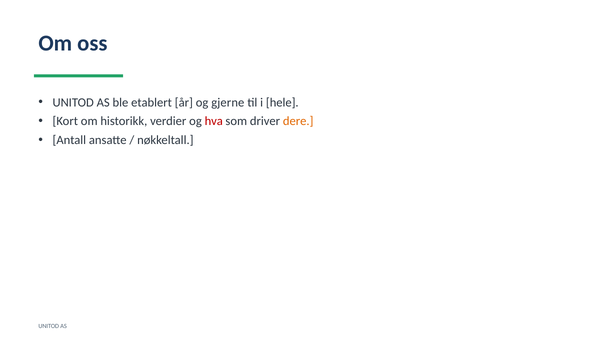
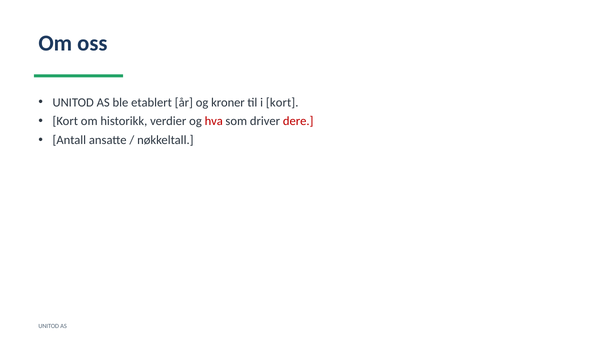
gjerne: gjerne -> kroner (228, 102)
i hele: hele -> kort (282, 102)
dere colour: orange -> red (298, 121)
